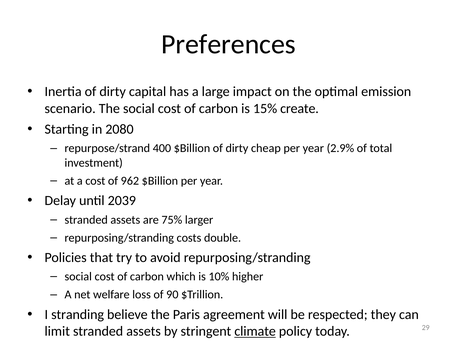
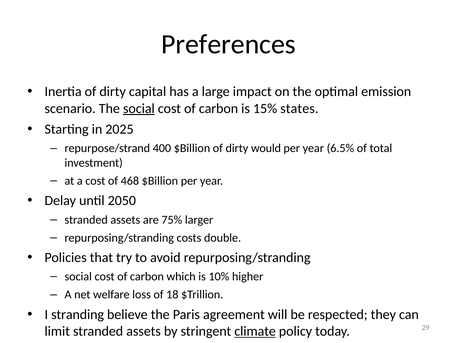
social underline: none -> present (139, 108)
create: create -> states (299, 108)
2080: 2080 -> 2025 (119, 129)
cheap: cheap -> would (266, 148)
2.9%: 2.9% -> 6.5% (340, 148)
962: 962 -> 468 (130, 181)
2039: 2039 -> 2050 (122, 201)
90: 90 -> 18 (172, 294)
